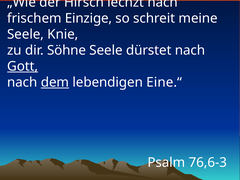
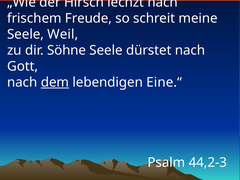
Einzige: Einzige -> Freude (88, 18)
Knie: Knie -> Weil (63, 34)
Gott underline: present -> none (23, 66)
76,6-3: 76,6-3 -> 44,2-3 (208, 163)
